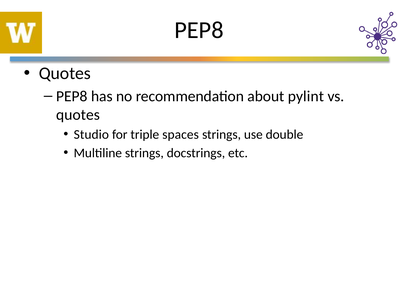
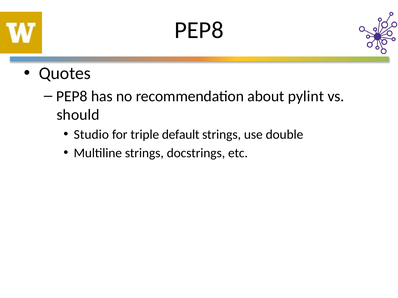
quotes: quotes -> should (78, 115)
spaces: spaces -> default (181, 135)
